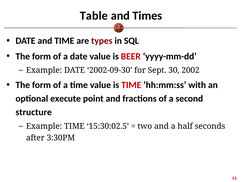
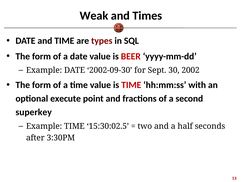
Table: Table -> Weak (94, 16)
structure: structure -> superkey (34, 112)
